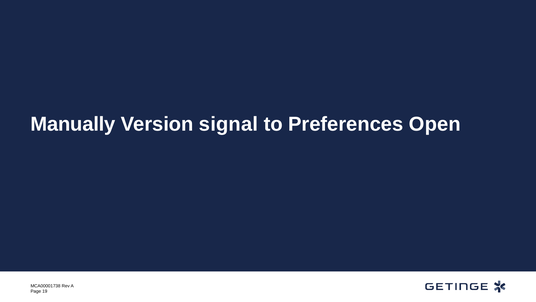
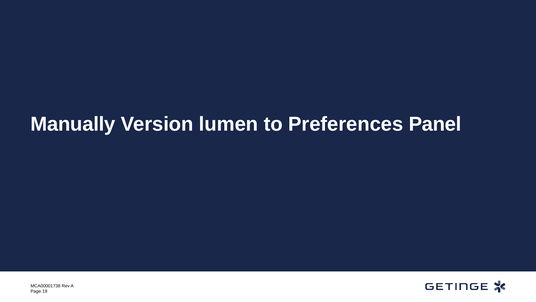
signal: signal -> lumen (229, 124)
Open: Open -> Panel (435, 124)
